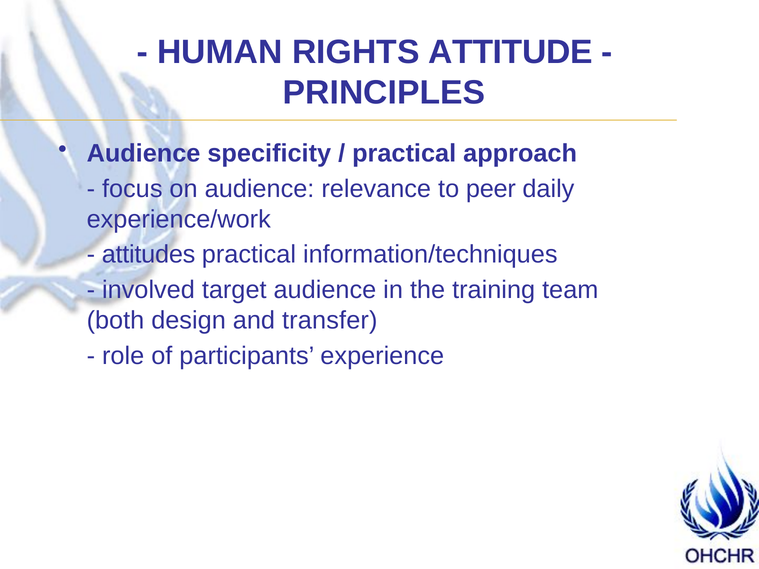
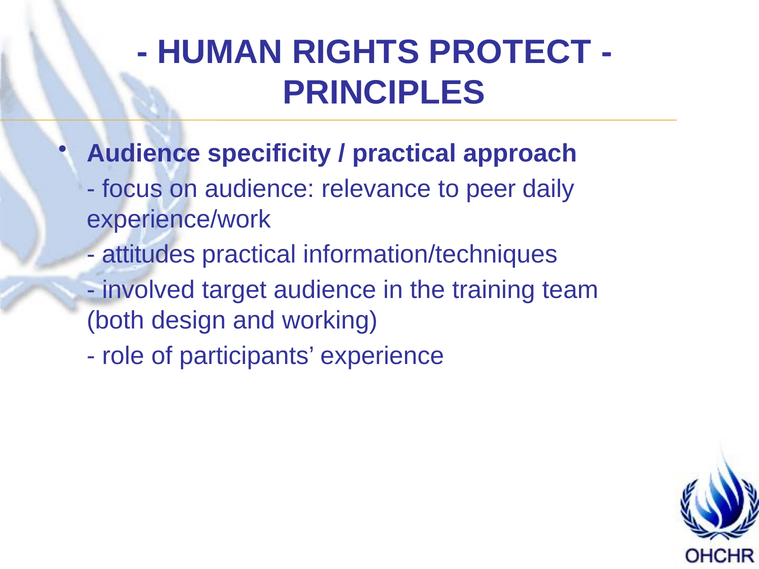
ATTITUDE: ATTITUDE -> PROTECT (510, 52)
transfer: transfer -> working (330, 321)
